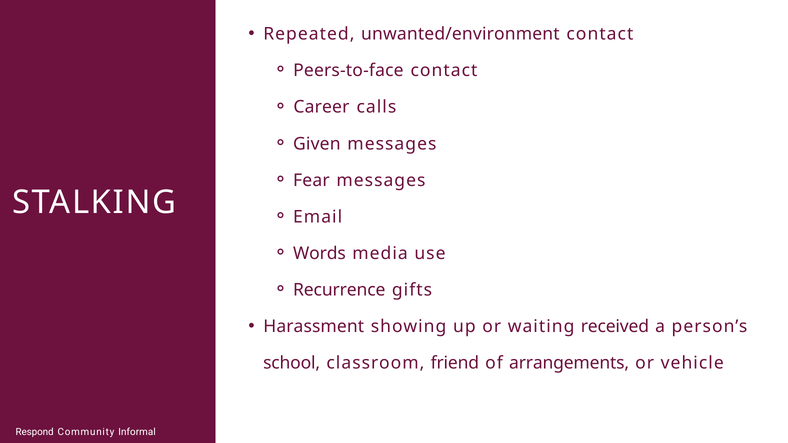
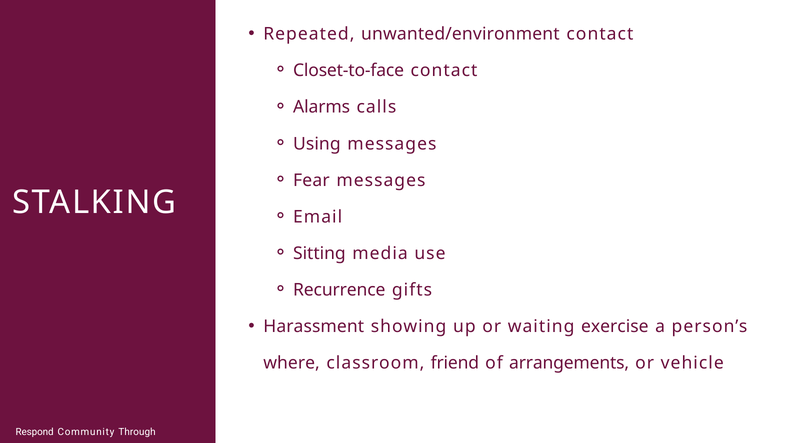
Peers-to-face: Peers-to-face -> Closet-to-face (349, 71)
Career: Career -> Alarms (322, 107)
Given: Given -> Using (317, 144)
Words: Words -> Sitting (319, 254)
received: received -> exercise (615, 327)
school: school -> where (292, 363)
Informal: Informal -> Through (137, 432)
